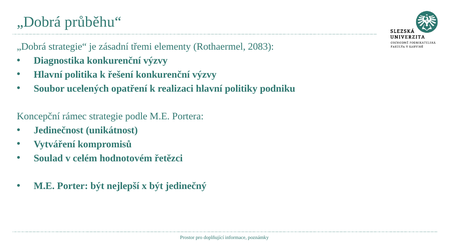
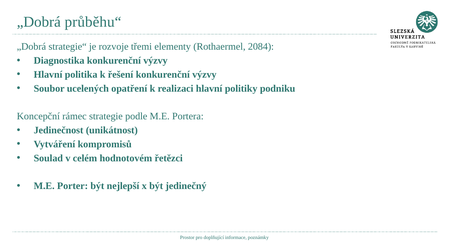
zásadní: zásadní -> rozvoje (114, 47)
2083: 2083 -> 2084 (261, 47)
